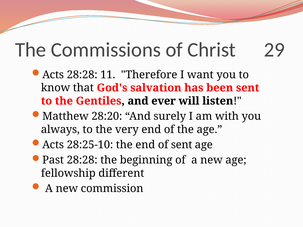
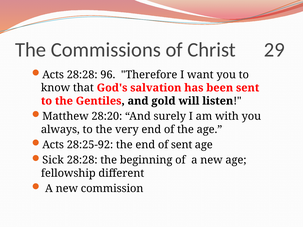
11: 11 -> 96 (108, 75)
ever: ever -> gold (163, 101)
28:25-10: 28:25-10 -> 28:25-92 (90, 145)
Past: Past -> Sick (53, 160)
